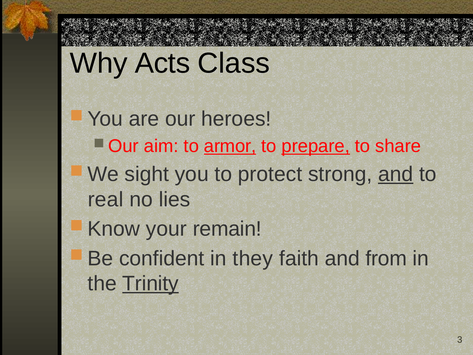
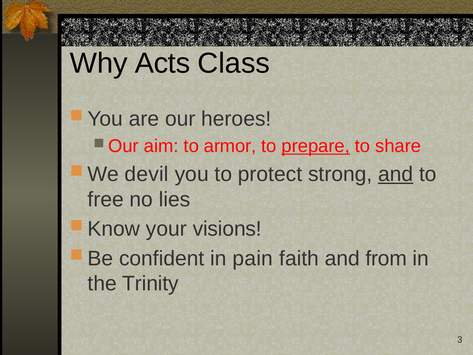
armor underline: present -> none (230, 146)
sight: sight -> devil (147, 174)
real: real -> free (106, 199)
remain: remain -> visions (227, 229)
they: they -> pain (253, 258)
Trinity underline: present -> none (150, 283)
